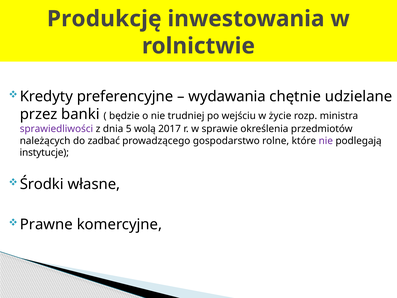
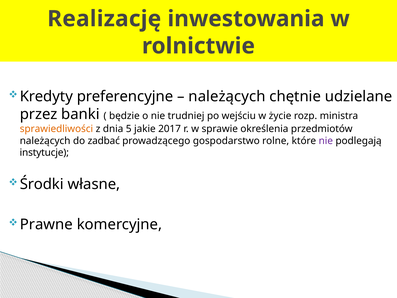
Produkcję: Produkcję -> Realizację (104, 19)
wydawania: wydawania -> należących (227, 96)
sprawiedliwości colour: purple -> orange (56, 129)
wolą: wolą -> jakie (145, 129)
